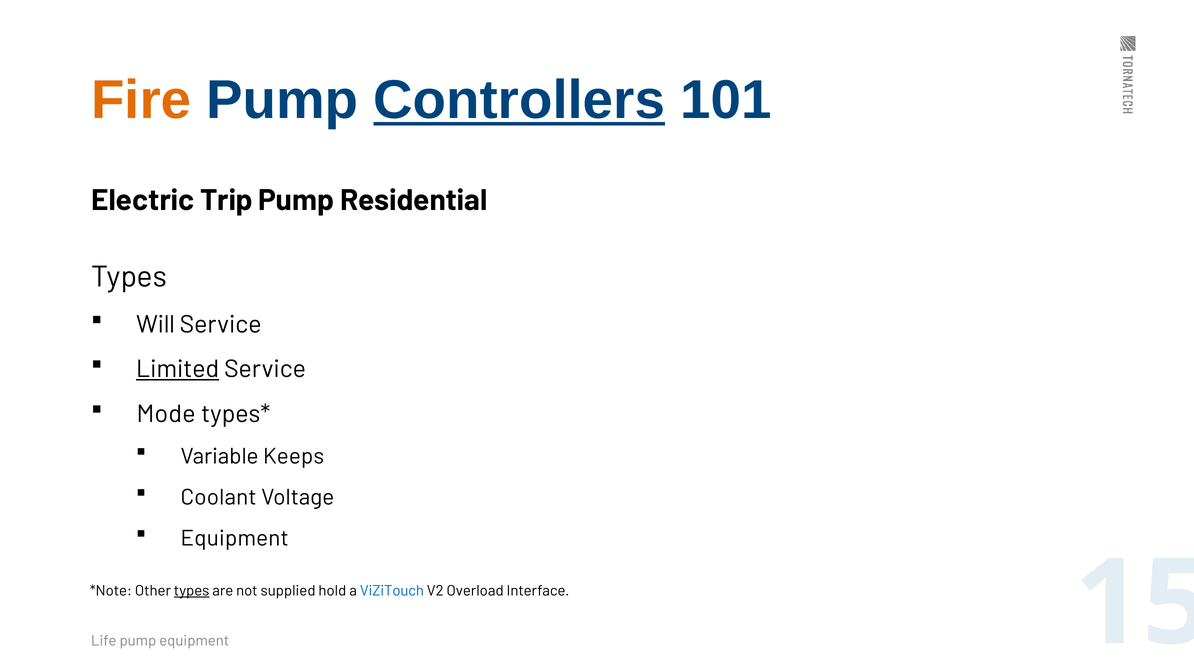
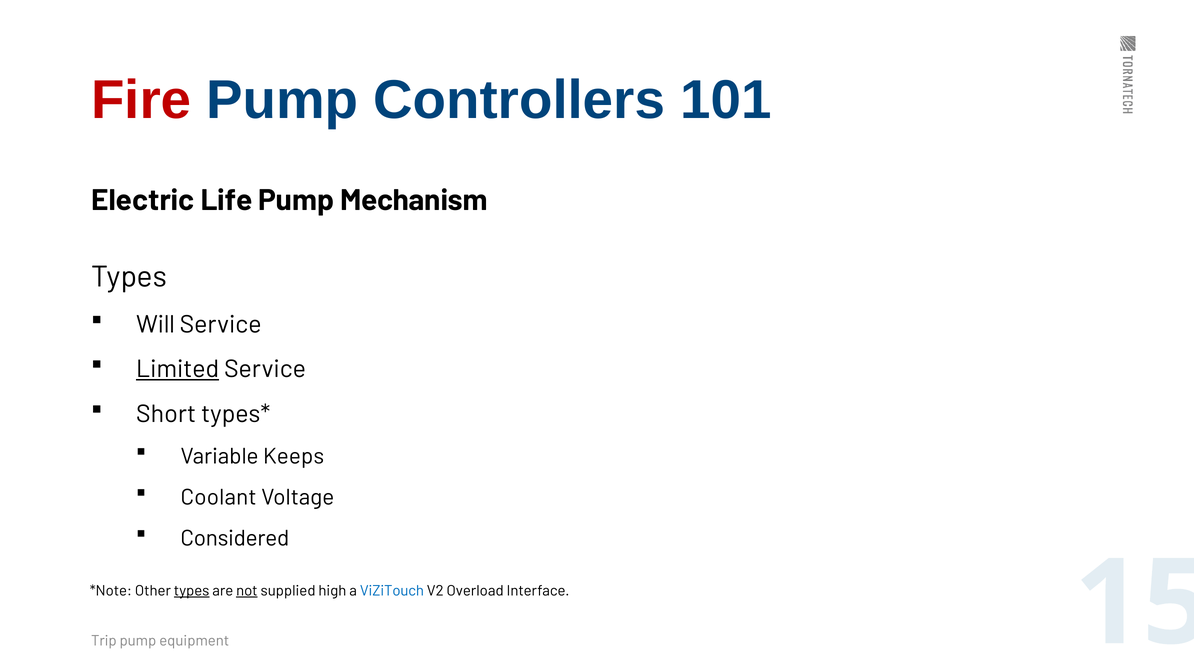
Fire colour: orange -> red (141, 100)
Controllers underline: present -> none (519, 100)
Trip: Trip -> Life (227, 201)
Residential: Residential -> Mechanism (414, 201)
Mode: Mode -> Short (166, 414)
Equipment: Equipment -> Considered (235, 539)
not underline: none -> present (247, 591)
hold: hold -> high (332, 591)
Life: Life -> Trip (104, 641)
